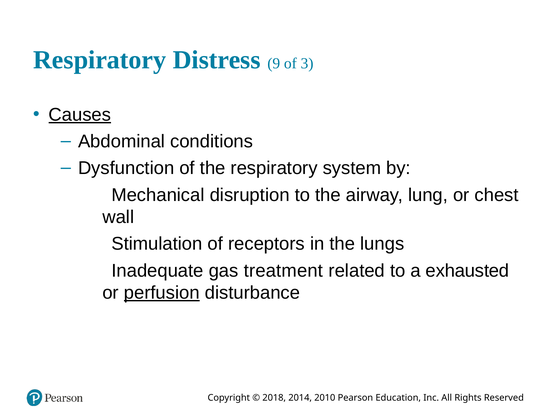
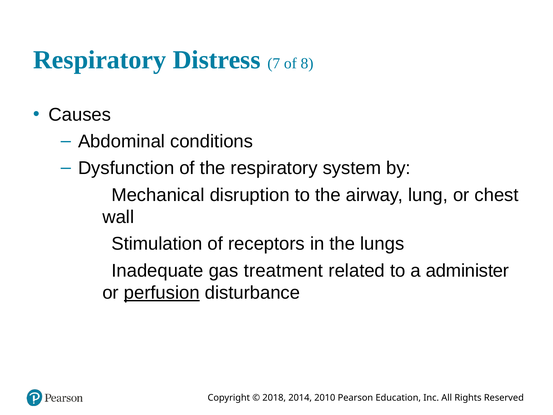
9: 9 -> 7 (274, 64)
3: 3 -> 8 (307, 64)
Causes underline: present -> none (80, 115)
exhausted: exhausted -> administer (467, 270)
